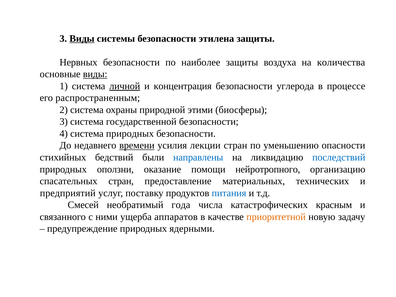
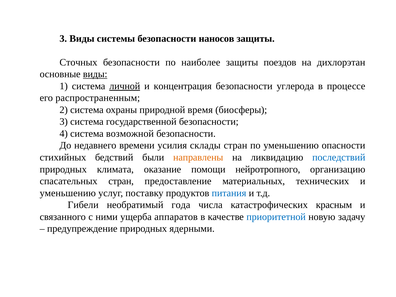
Виды underline: present -> none (82, 39)
этилена: этилена -> наносов (216, 39)
Нервных: Нервных -> Сточных (78, 62)
воздуха: воздуха -> поездов (280, 62)
количества: количества -> дихлорэтан (341, 62)
этими: этими -> время (200, 110)
система природных: природных -> возможной (130, 134)
времени underline: present -> none (137, 145)
лекции: лекции -> склады (205, 145)
направлены colour: blue -> orange (198, 157)
оползни: оползни -> климата (115, 169)
предприятий: предприятий -> уменьшению (68, 193)
Смесей: Смесей -> Гибели (83, 205)
приоритетной colour: orange -> blue (276, 217)
